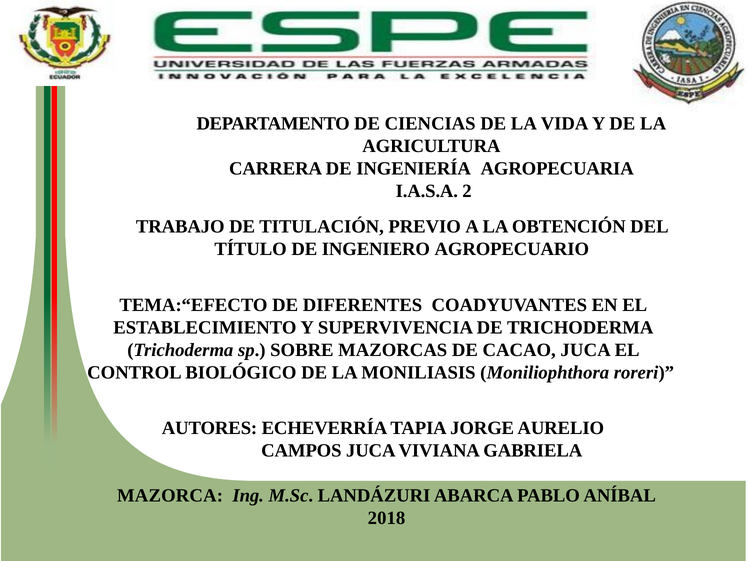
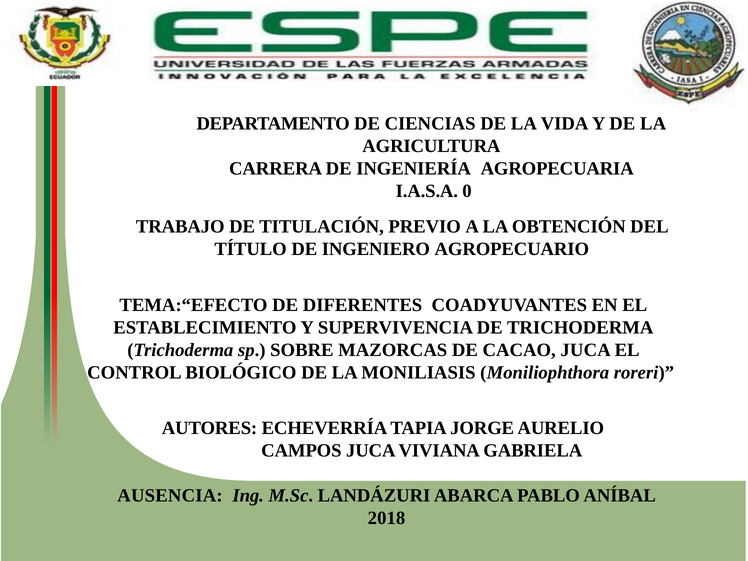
2: 2 -> 0 (467, 191)
MAZORCA: MAZORCA -> AUSENCIA (170, 495)
